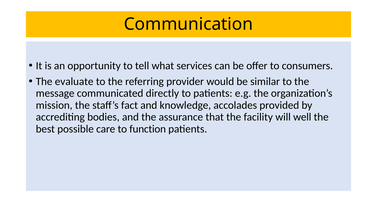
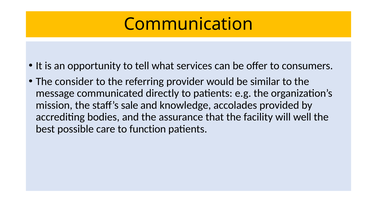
evaluate: evaluate -> consider (74, 82)
fact: fact -> sale (130, 105)
